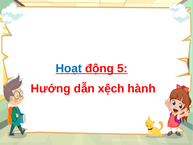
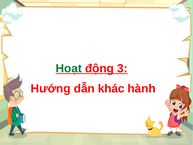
Hoạt colour: blue -> green (69, 68)
5: 5 -> 3 (122, 68)
xệch: xệch -> khác (111, 88)
